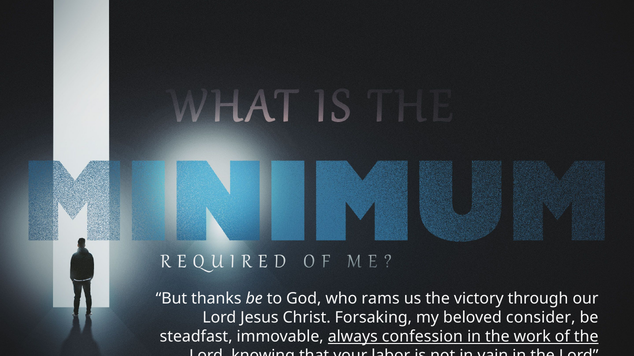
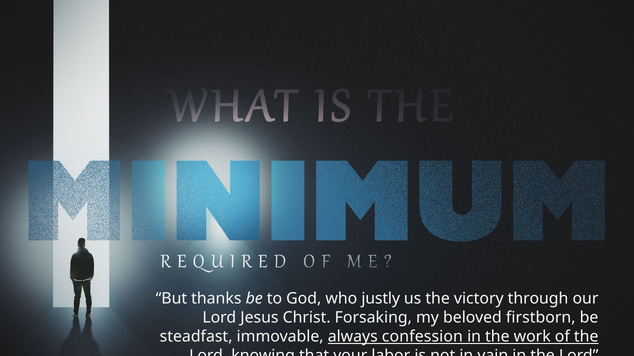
rams: rams -> justly (381, 299)
consider: consider -> firstborn (541, 318)
